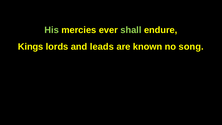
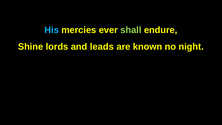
His colour: light green -> light blue (52, 30)
Kings: Kings -> Shine (31, 47)
song: song -> night (191, 47)
